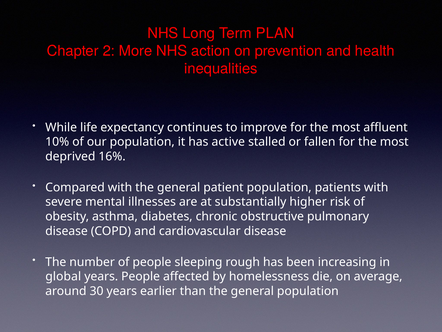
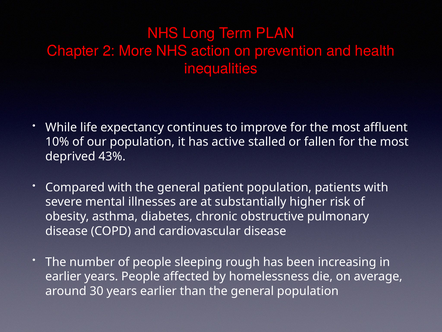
16%: 16% -> 43% (112, 156)
global: global -> earlier (63, 276)
